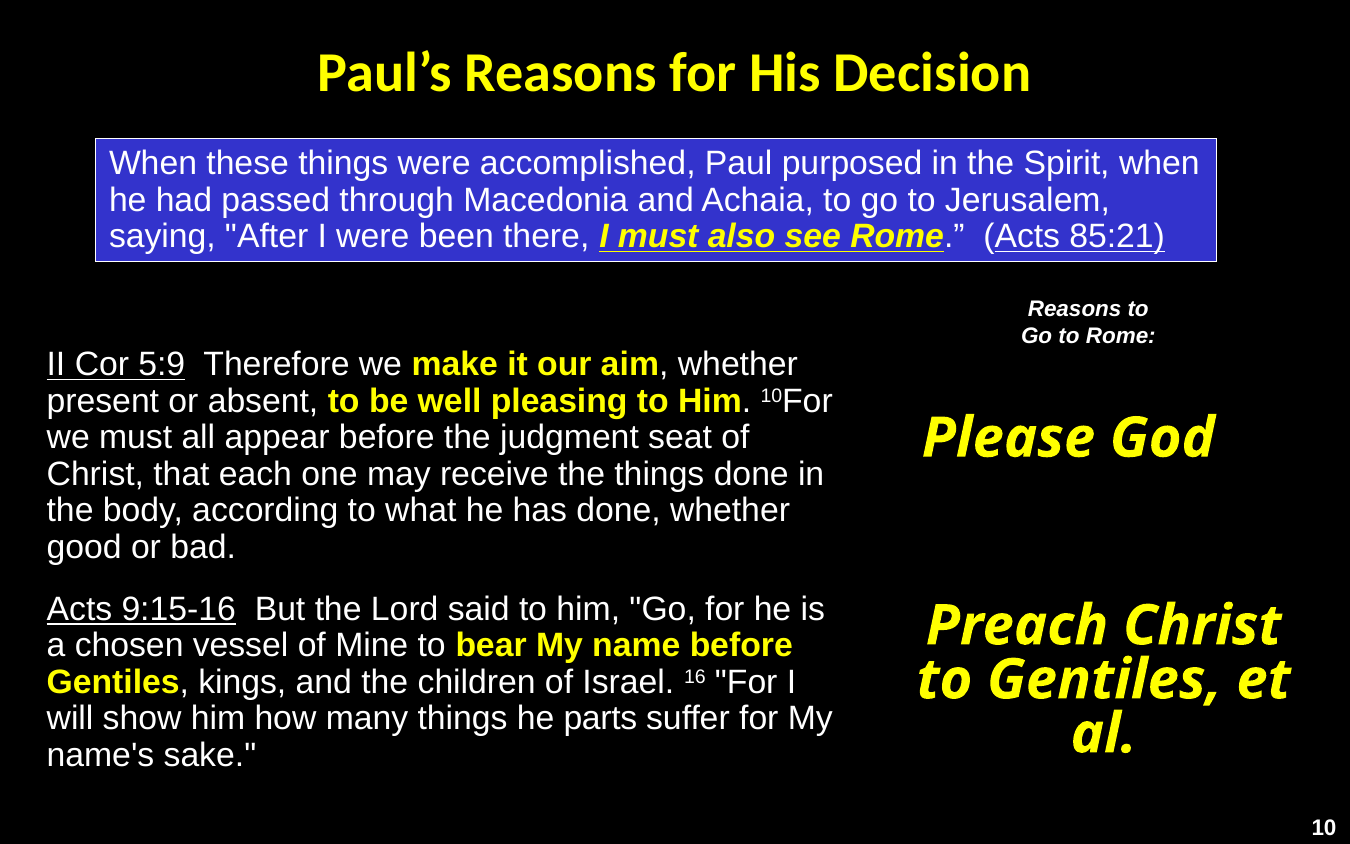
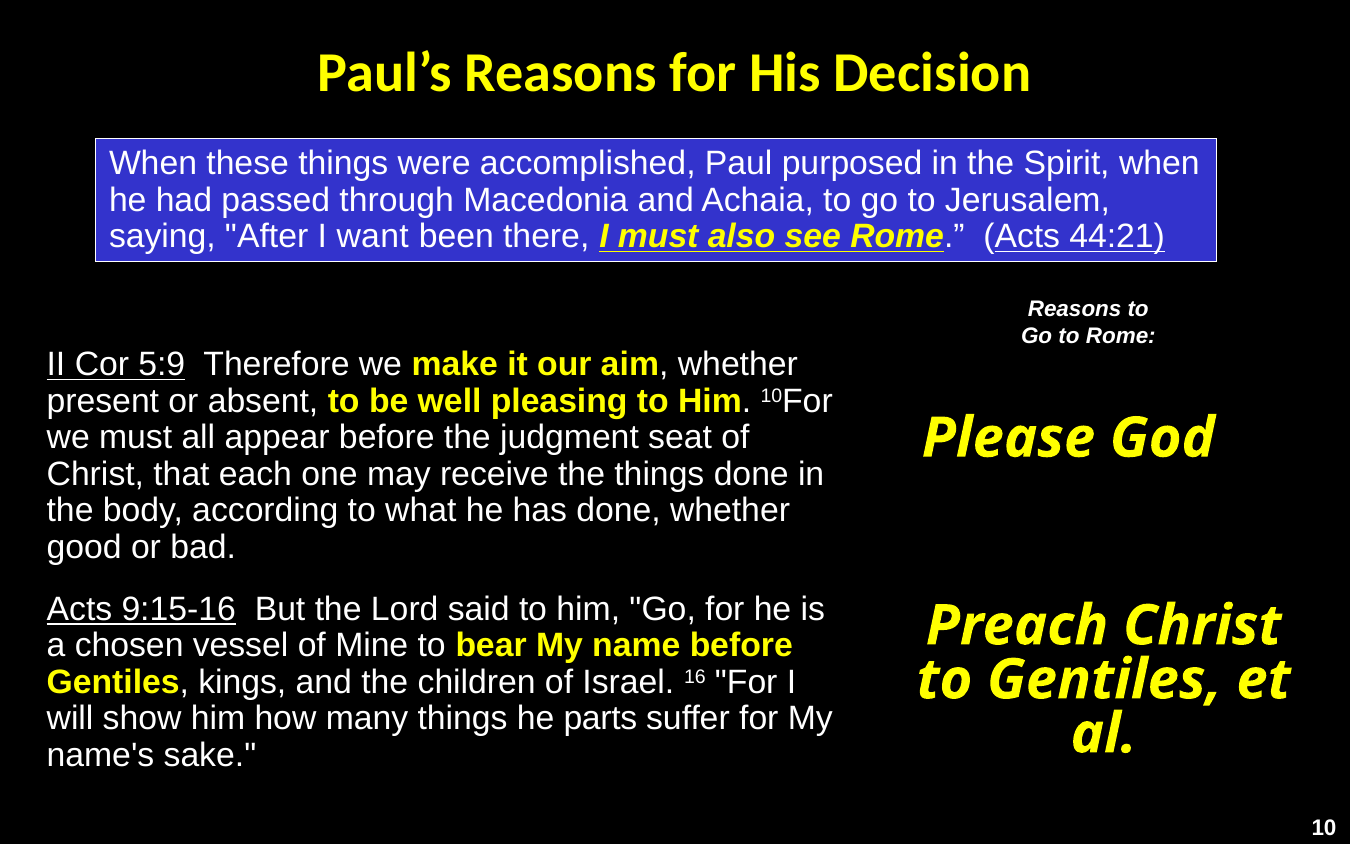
I were: were -> want (373, 237)
85:21: 85:21 -> 44:21 (1117, 237)
